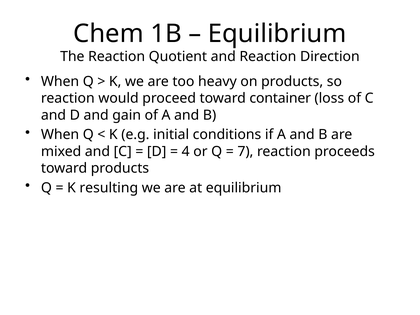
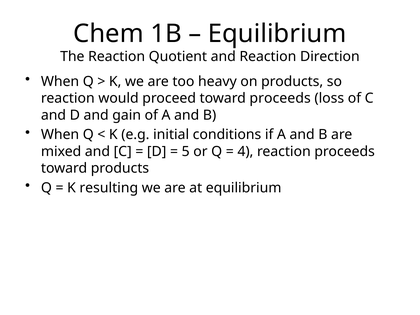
toward container: container -> proceeds (280, 98)
4: 4 -> 5 (186, 151)
7: 7 -> 4 (245, 151)
